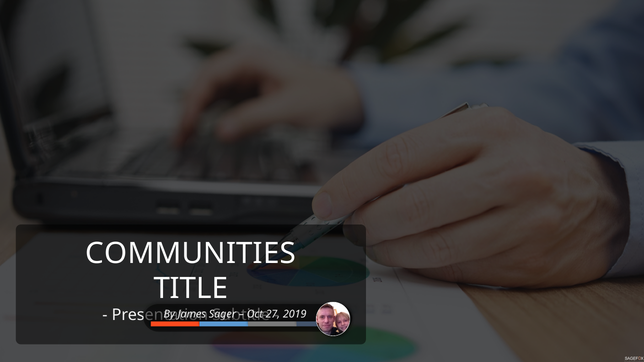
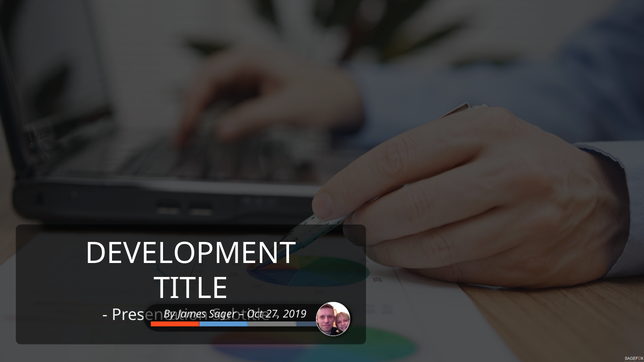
COMMUNITIES: COMMUNITIES -> DEVELOPMENT (191, 253)
